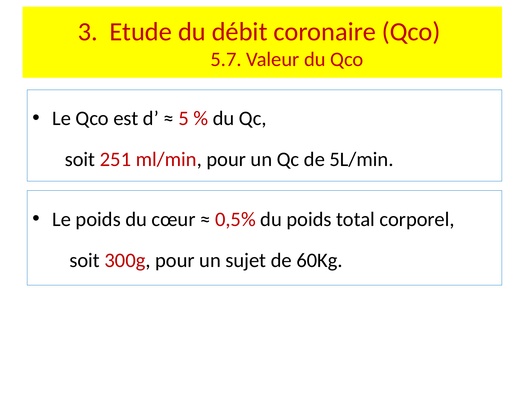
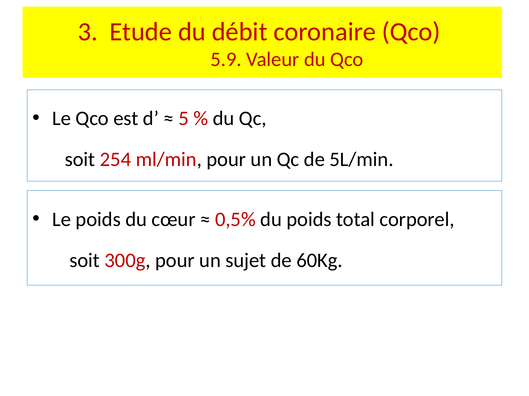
5.7: 5.7 -> 5.9 (226, 60)
251: 251 -> 254 (115, 160)
